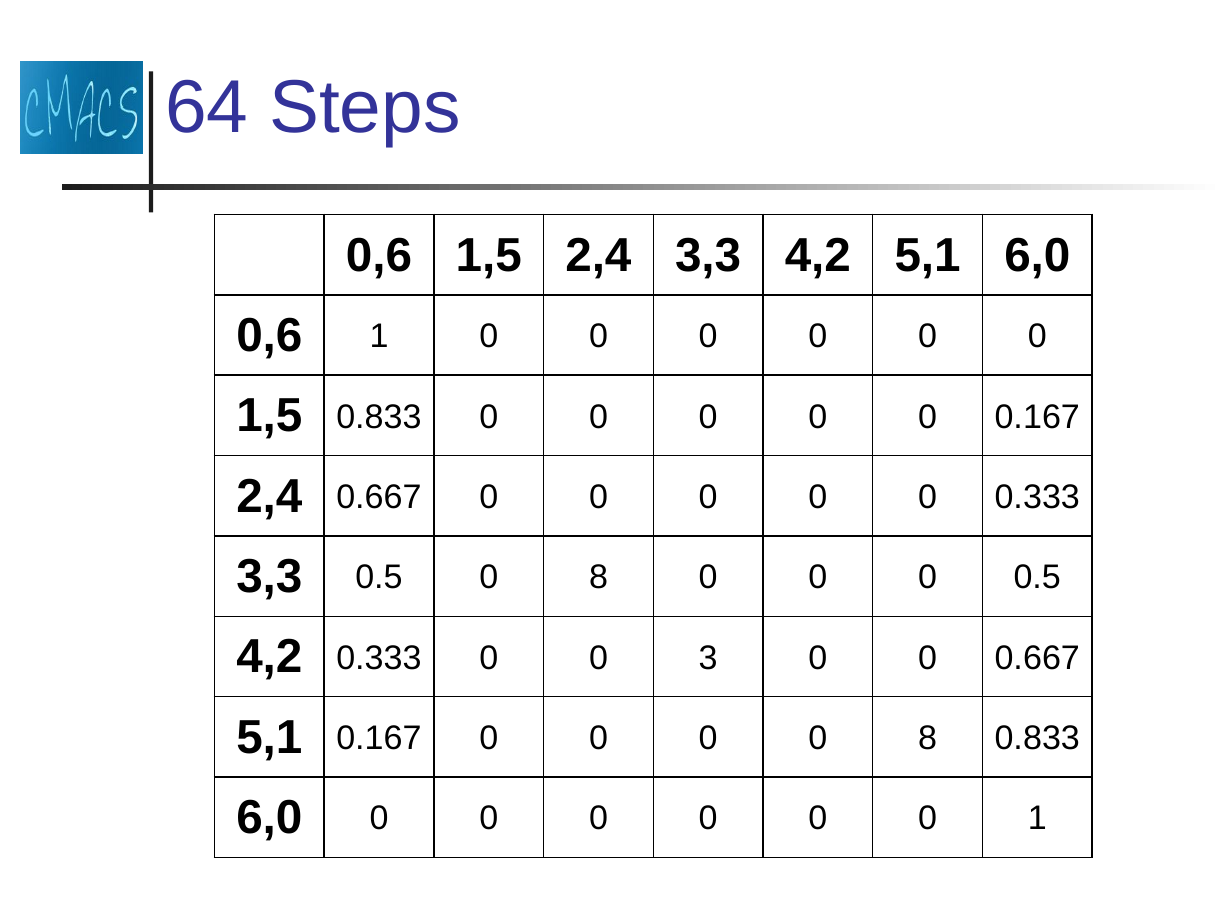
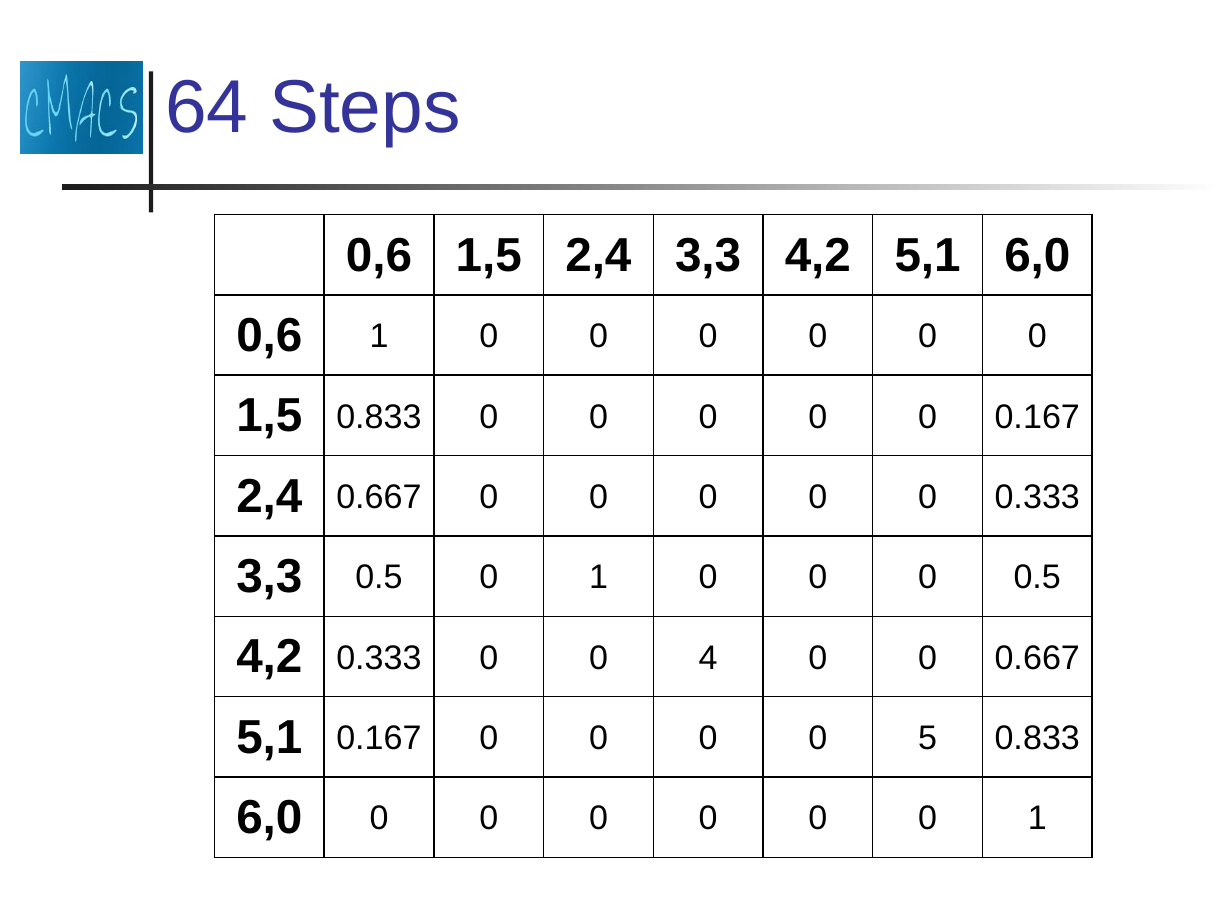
0.5 0 8: 8 -> 1 (598, 577)
3: 3 -> 4 (708, 658)
0 0 8: 8 -> 5 (928, 738)
